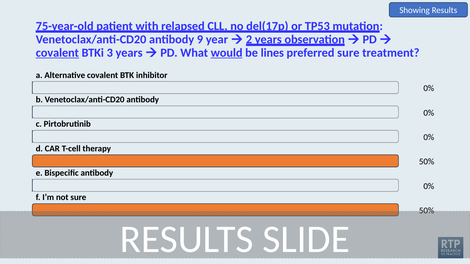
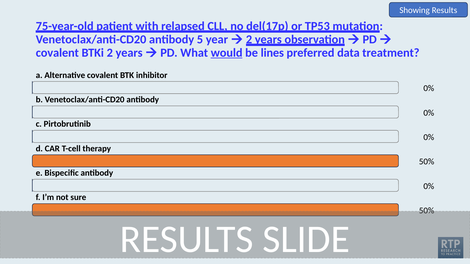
9: 9 -> 5 (200, 40)
covalent underline: present -> none (57, 53)
BTKi 3: 3 -> 2 (110, 53)
preferred sure: sure -> data (348, 53)
